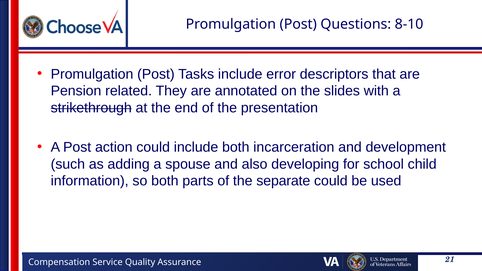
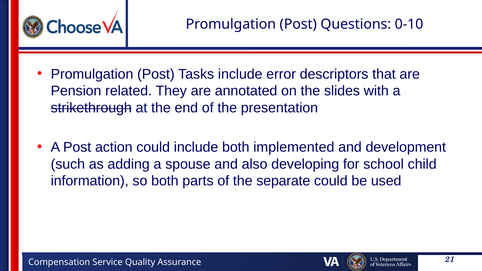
8-10: 8-10 -> 0-10 (409, 24)
incarceration: incarceration -> implemented (294, 147)
